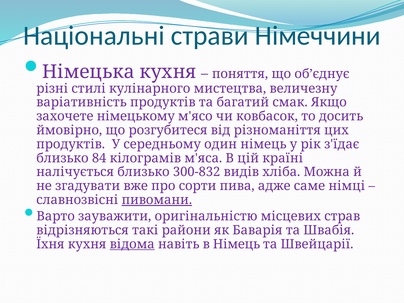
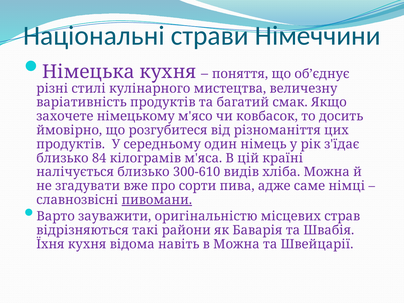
300-832: 300-832 -> 300-610 (197, 172)
відома underline: present -> none (132, 244)
в Німець: Німець -> Можна (236, 244)
